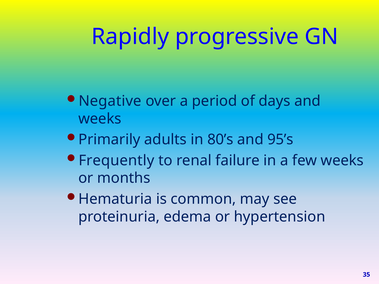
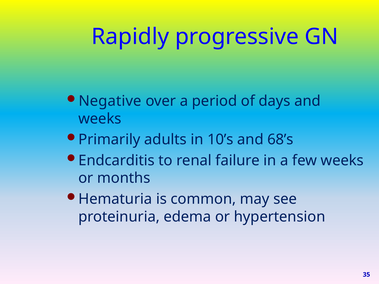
80’s: 80’s -> 10’s (220, 140)
95’s: 95’s -> 68’s (280, 140)
Frequently: Frequently -> Endcarditis (117, 161)
